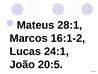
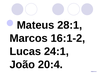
20:5: 20:5 -> 20:4 (50, 64)
